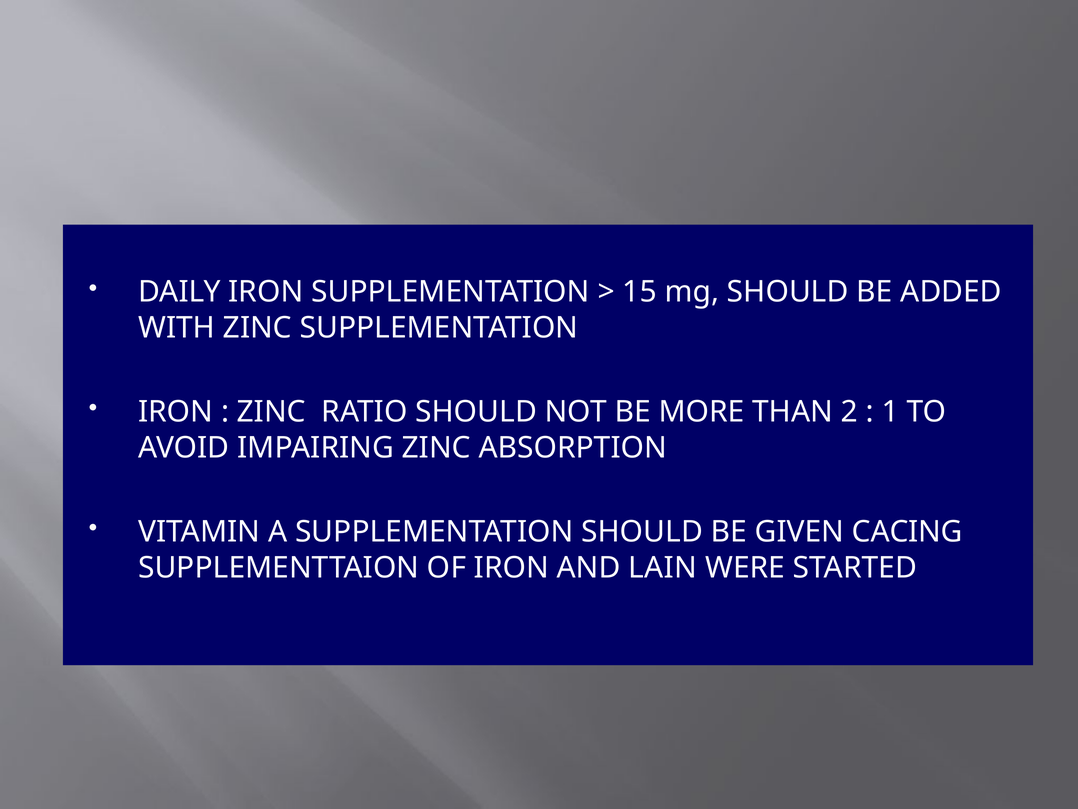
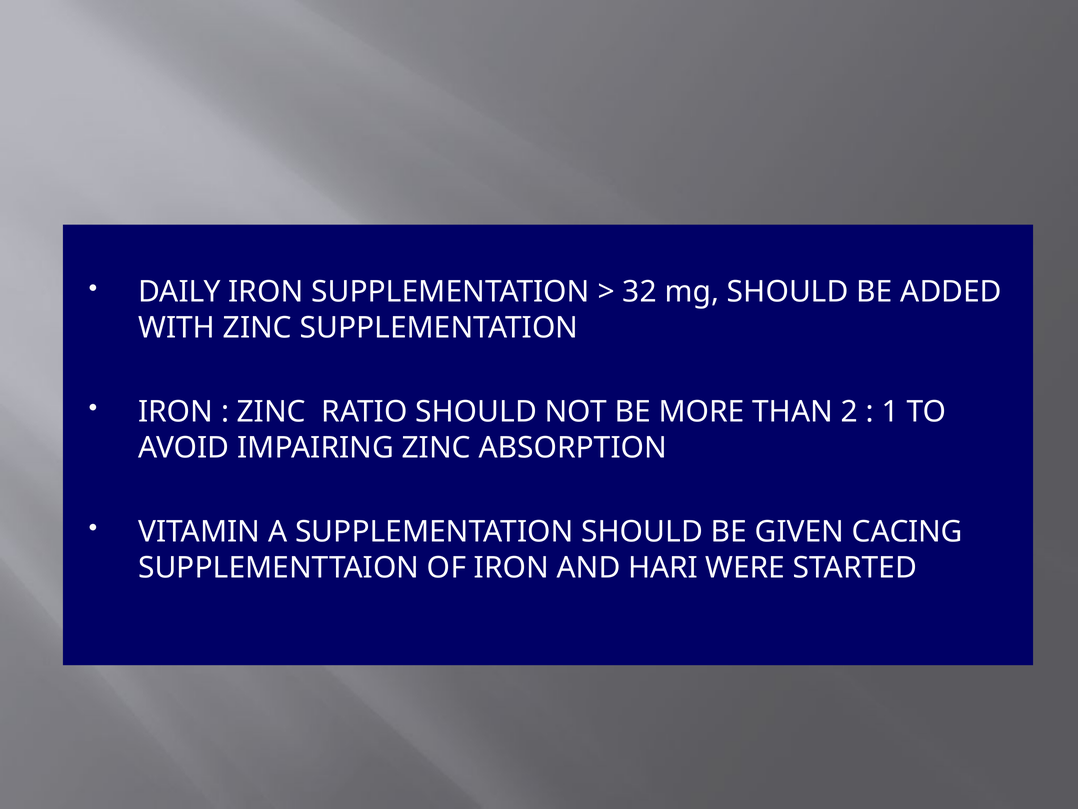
15: 15 -> 32 (640, 292)
LAIN: LAIN -> HARI (663, 567)
